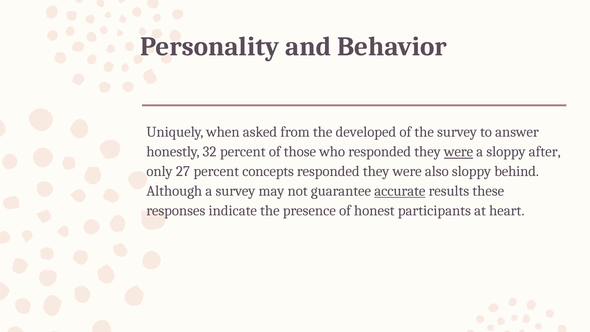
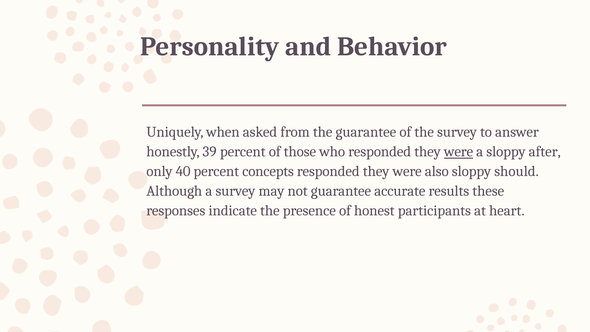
the developed: developed -> guarantee (366, 132)
32: 32 -> 39 (209, 152)
27: 27 -> 40 (183, 171)
behind: behind -> should (516, 171)
accurate underline: present -> none (400, 191)
